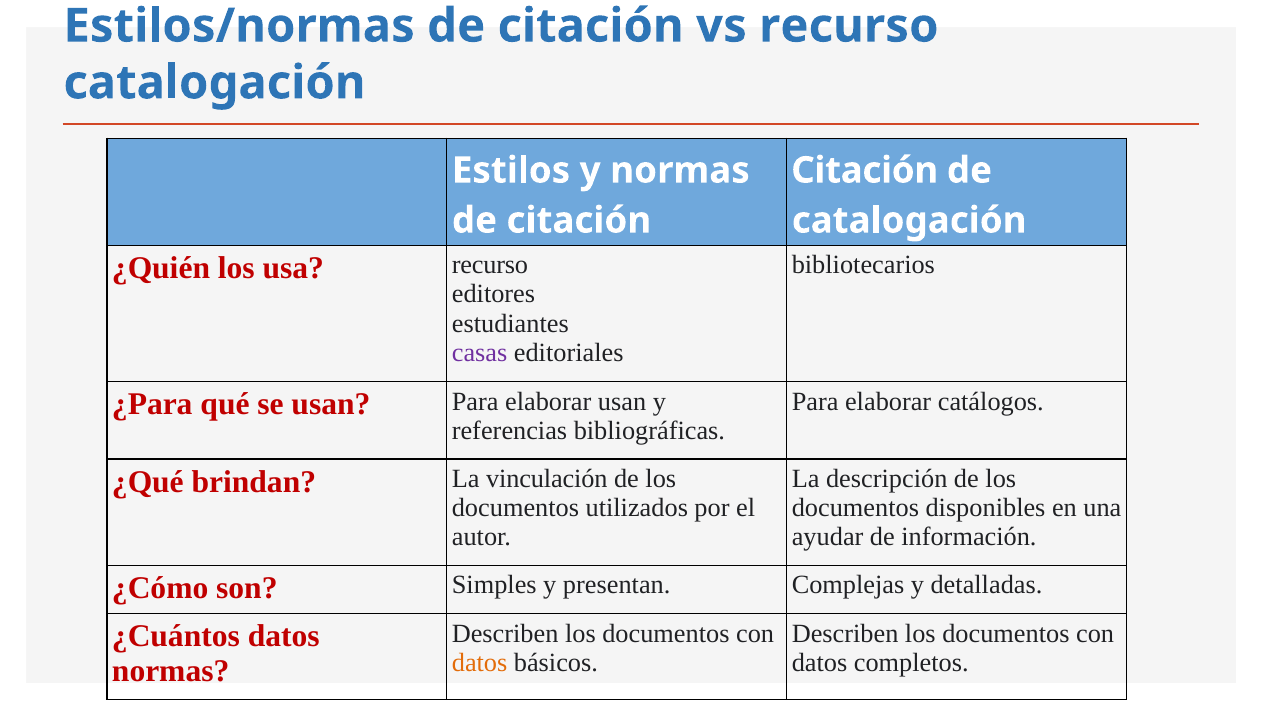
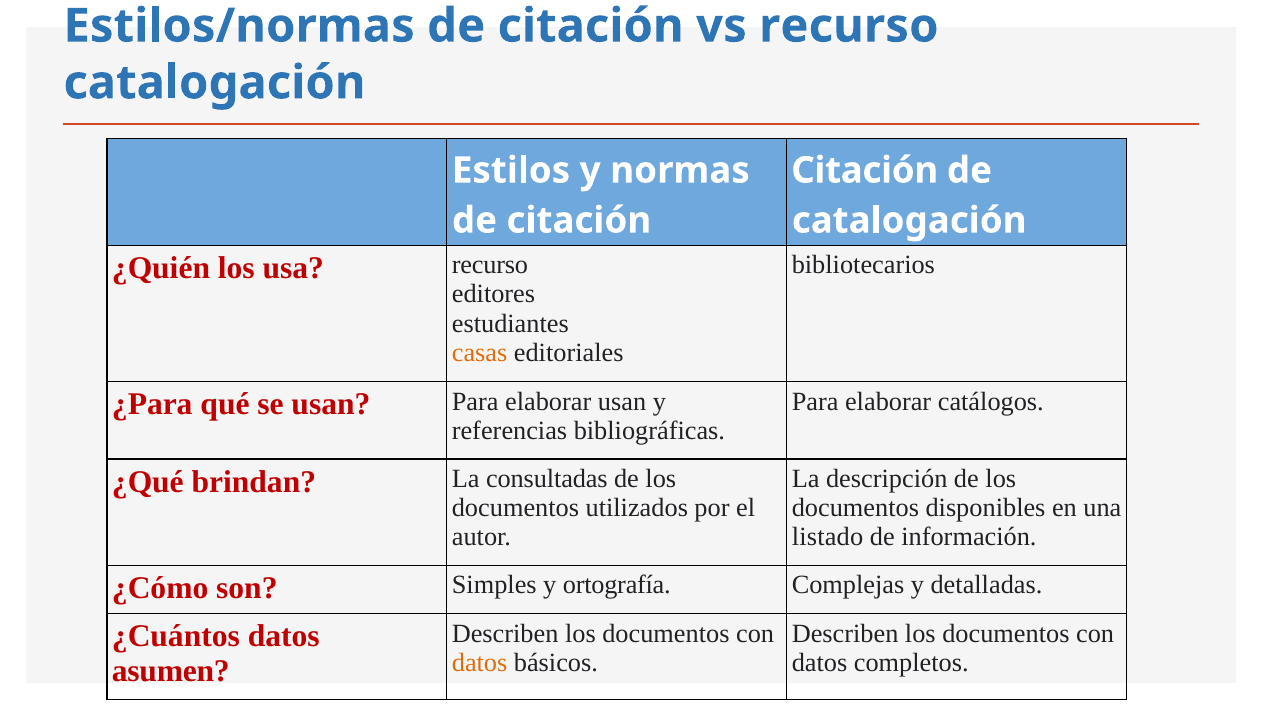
casas colour: purple -> orange (480, 353)
vinculación: vinculación -> consultadas (547, 479)
ayudar: ayudar -> listado (828, 537)
presentan: presentan -> ortografía (617, 585)
normas: normas -> asumen (171, 671)
